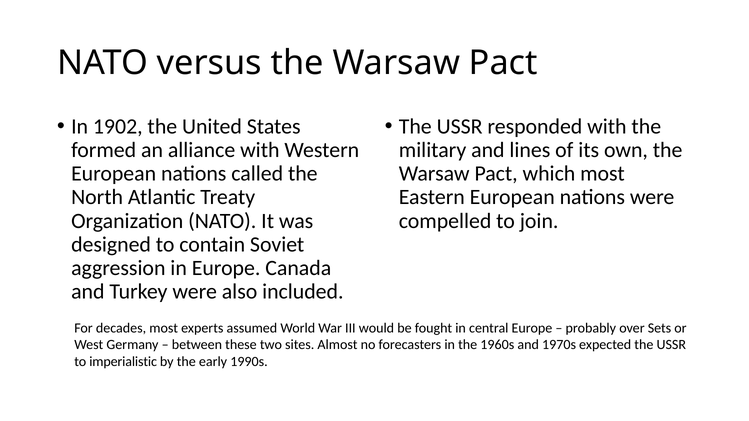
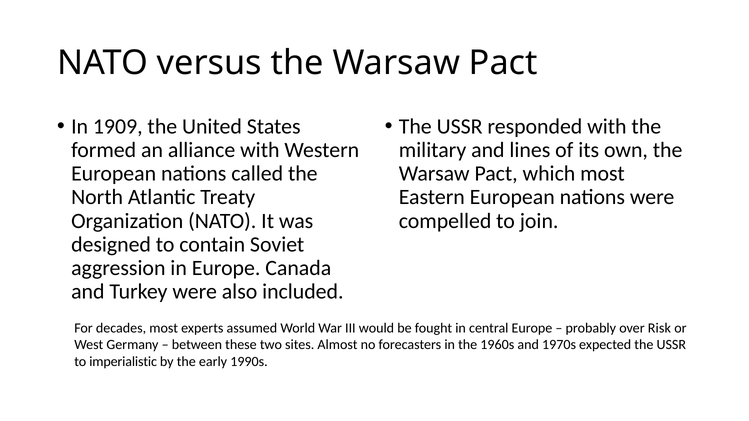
1902: 1902 -> 1909 (118, 127)
Sets: Sets -> Risk (659, 328)
